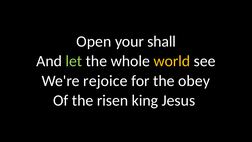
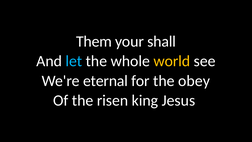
Open: Open -> Them (94, 41)
let colour: light green -> light blue (74, 61)
rejoice: rejoice -> eternal (106, 81)
